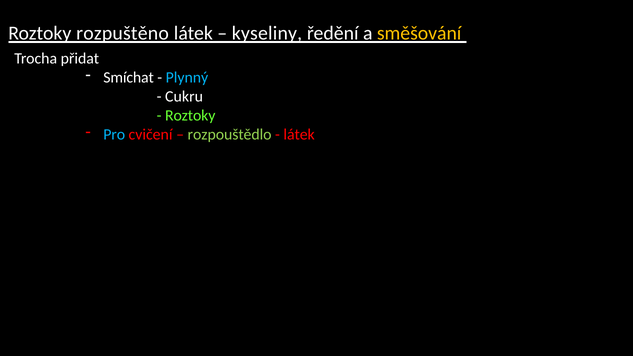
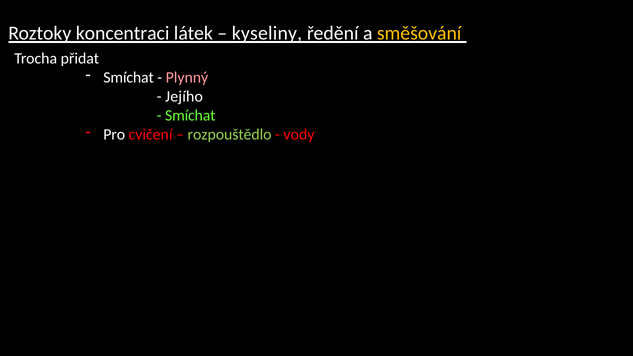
rozpuštěno: rozpuštěno -> koncentraci (123, 33)
Plynný colour: light blue -> pink (187, 78)
Cukru: Cukru -> Jejího (184, 97)
Roztoky: Roztoky -> Smíchat (190, 116)
Pro colour: light blue -> white (114, 135)
látek: látek -> vody (299, 135)
